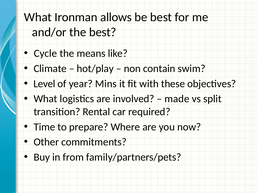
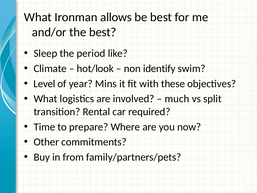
Cycle: Cycle -> Sleep (45, 53)
means: means -> period (91, 53)
hot/play: hot/play -> hot/look (95, 68)
contain: contain -> identify (159, 68)
made: made -> much (177, 99)
